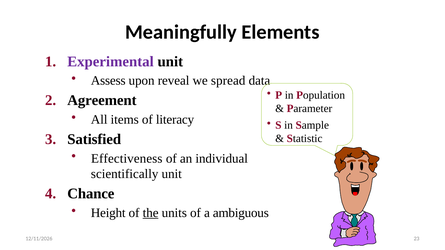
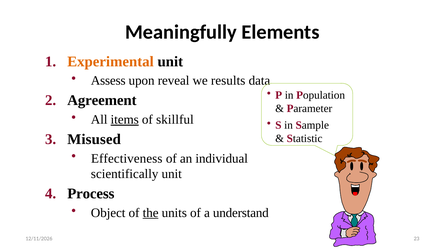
Experimental colour: purple -> orange (111, 62)
spread: spread -> results (228, 81)
items underline: none -> present (125, 120)
literacy: literacy -> skillful (175, 120)
Satisfied: Satisfied -> Misused (94, 139)
Chance: Chance -> Process (91, 194)
Height: Height -> Object (108, 213)
ambiguous: ambiguous -> understand (241, 213)
